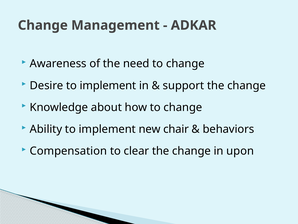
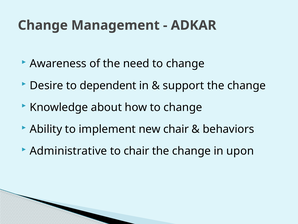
Desire to implement: implement -> dependent (108, 85)
Compensation: Compensation -> Administrative (68, 151)
to clear: clear -> chair (136, 151)
